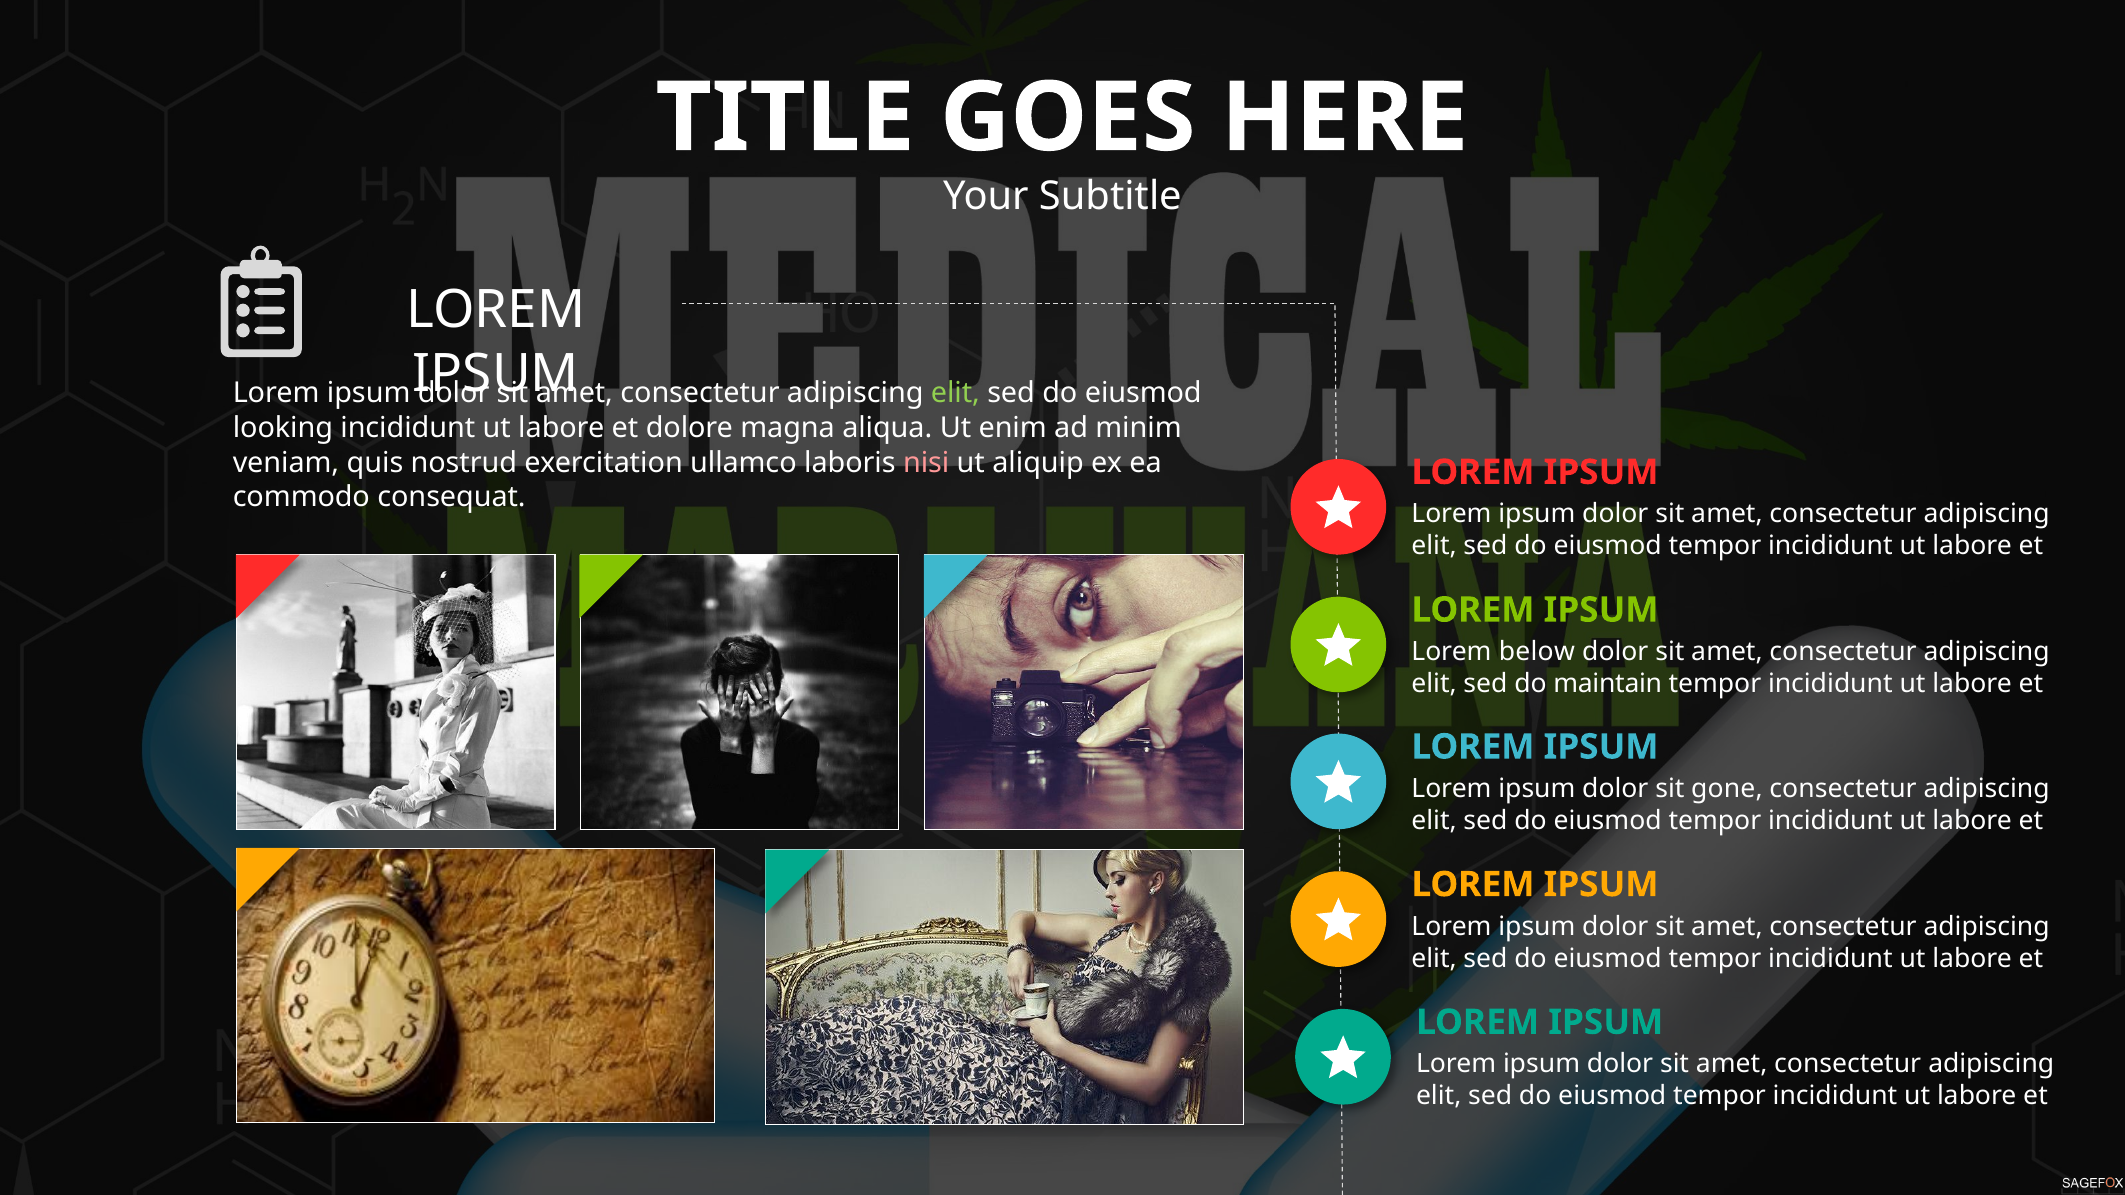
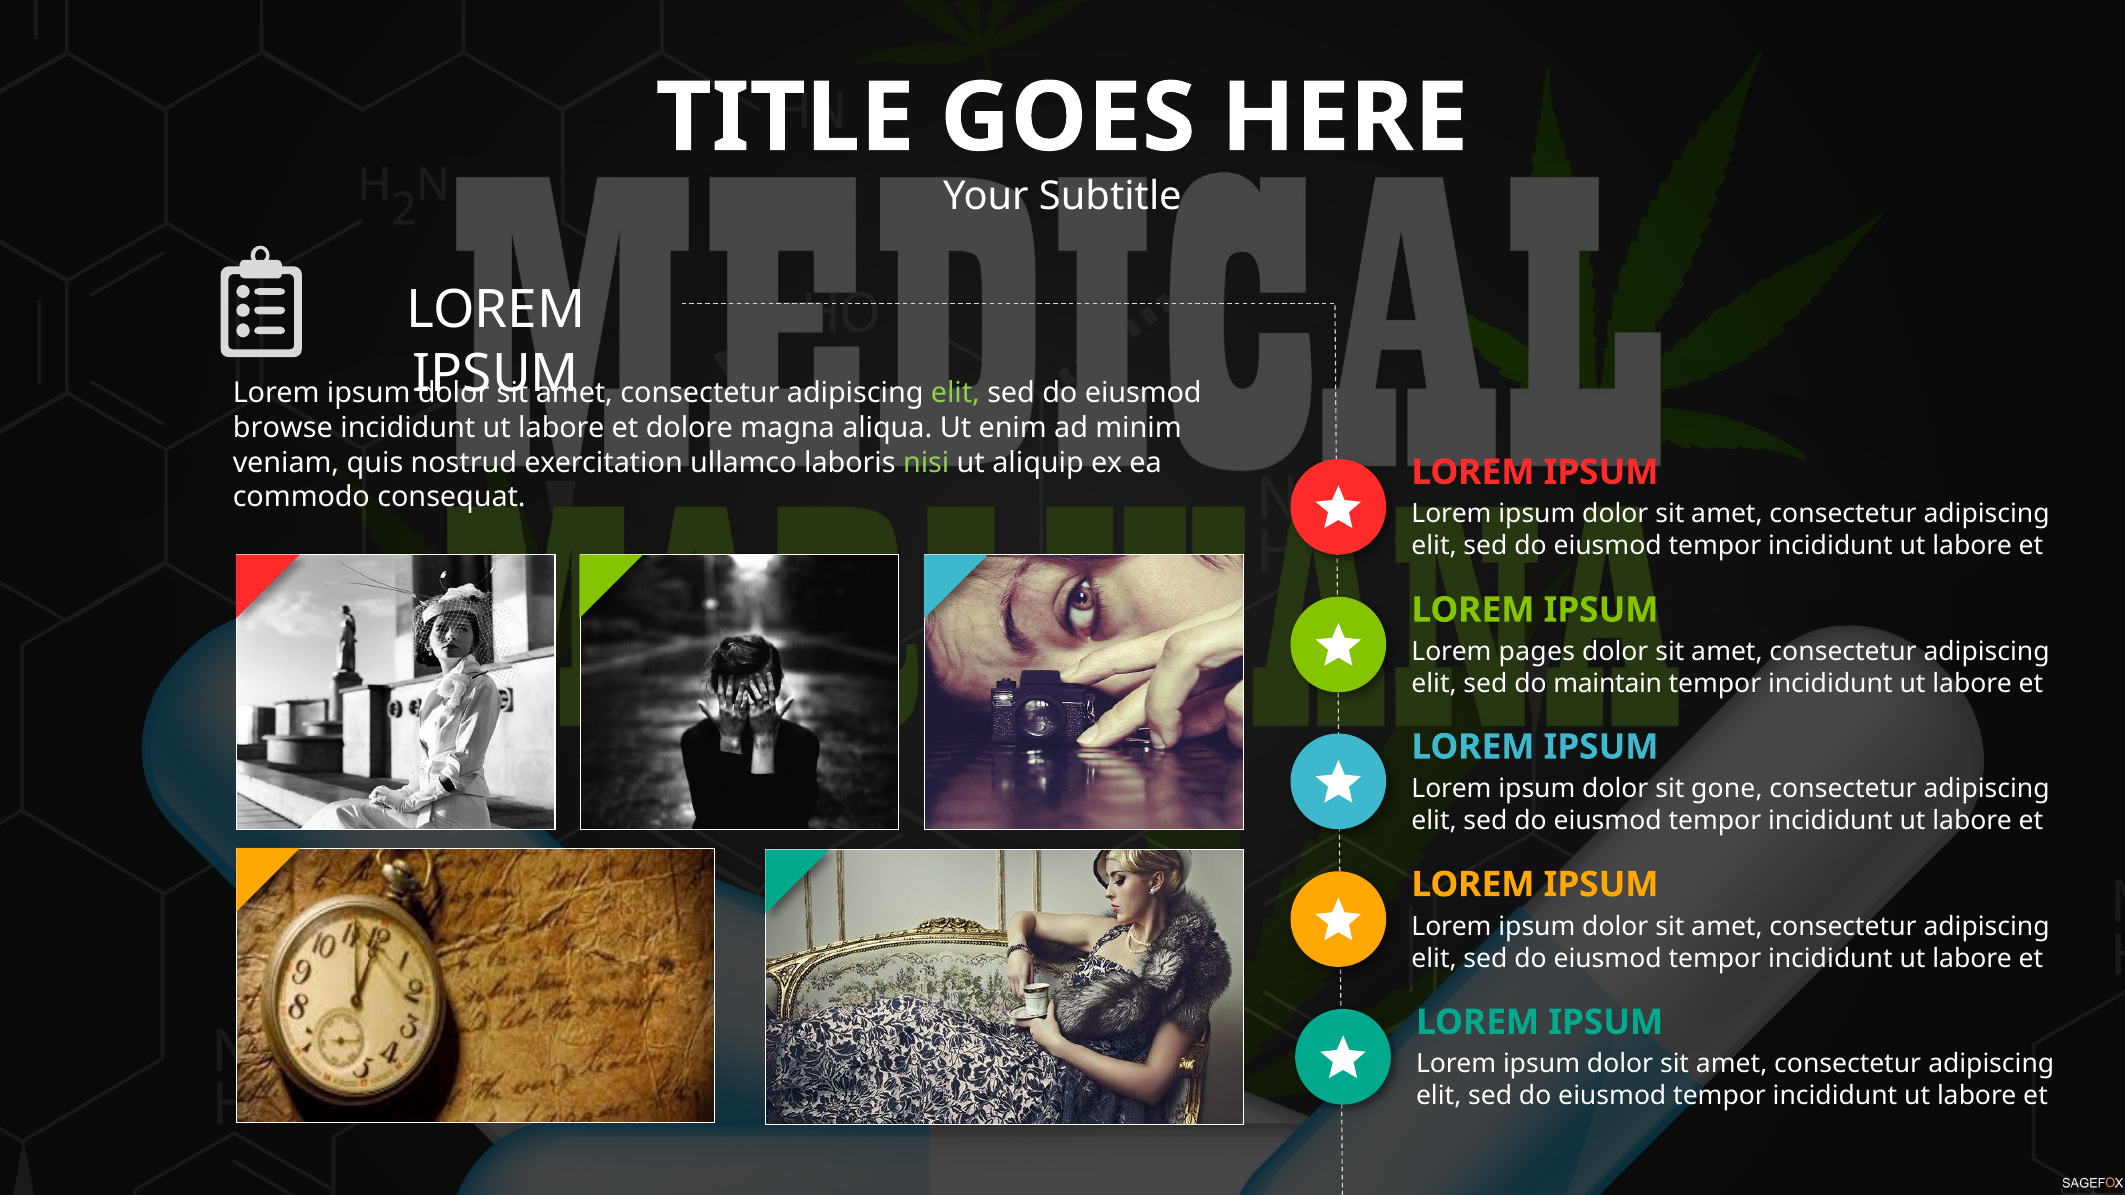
looking: looking -> browse (283, 428)
nisi colour: pink -> light green (926, 463)
below: below -> pages (1537, 652)
